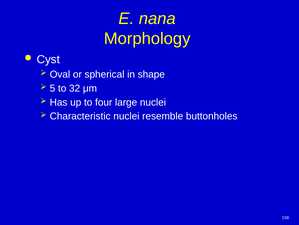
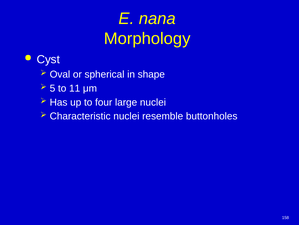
32: 32 -> 11 (75, 88)
